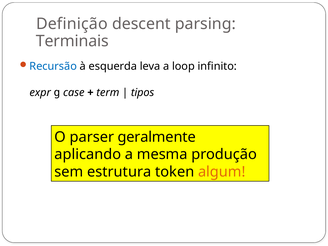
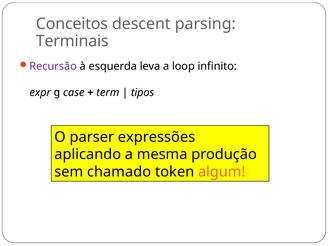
Definição: Definição -> Conceitos (72, 24)
Recursão colour: blue -> purple (53, 66)
geralmente: geralmente -> expressões (157, 137)
estrutura: estrutura -> chamado (119, 172)
